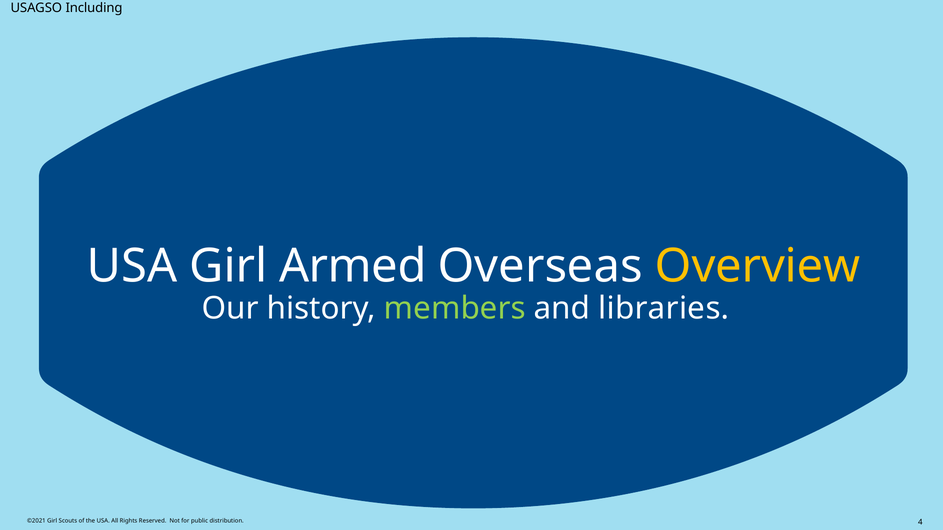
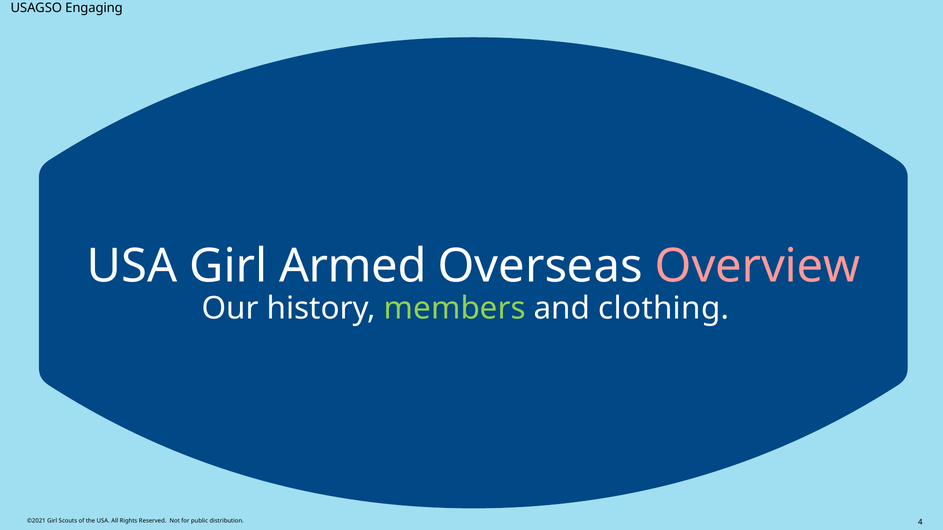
Including: Including -> Engaging (94, 8)
Overview colour: yellow -> pink (758, 266)
libraries: libraries -> clothing (664, 309)
